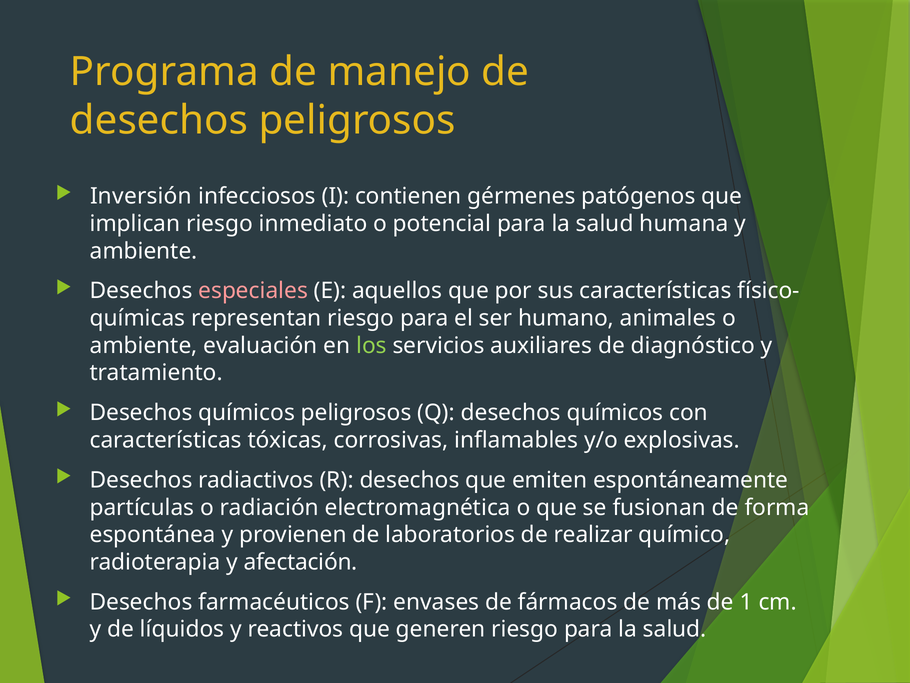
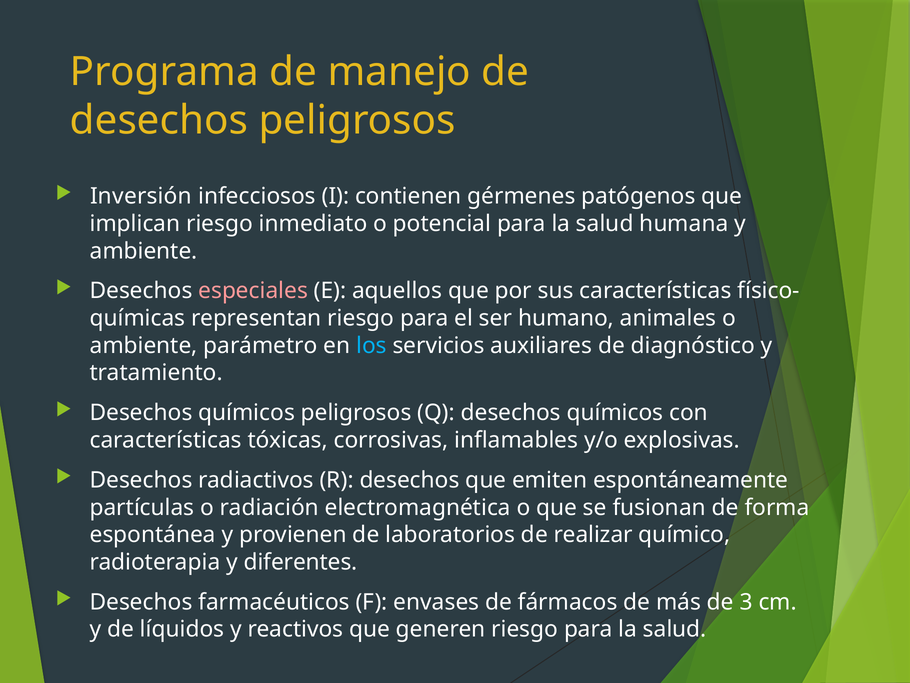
evaluación: evaluación -> parámetro (260, 345)
los colour: light green -> light blue (371, 345)
afectación: afectación -> diferentes (301, 562)
1: 1 -> 3 (746, 602)
